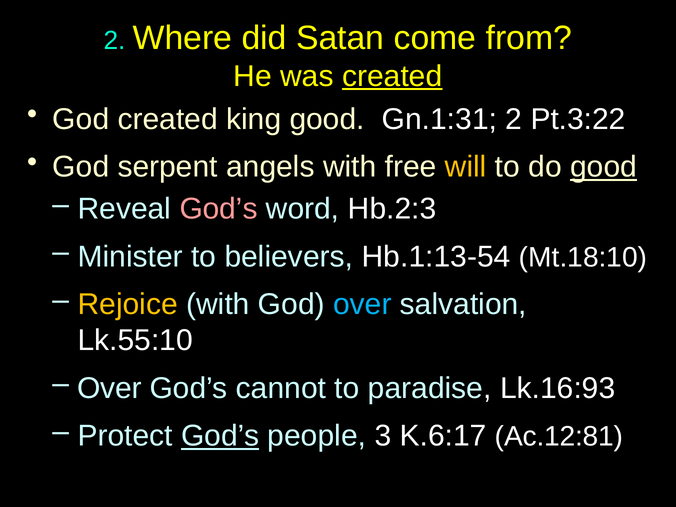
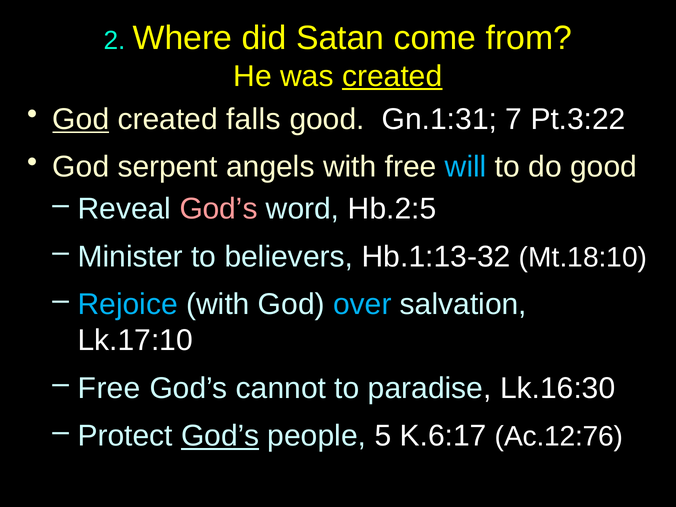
God underline: none -> present (81, 119)
king: king -> falls (254, 119)
Gn.1:31 2: 2 -> 7 (514, 119)
will colour: yellow -> light blue (466, 167)
good underline: present -> none (604, 167)
Hb.2:3: Hb.2:3 -> Hb.2:5 (392, 209)
Hb.1:13-54: Hb.1:13-54 -> Hb.1:13-32 (436, 257)
Rejoice colour: yellow -> light blue (128, 305)
Lk.55:10: Lk.55:10 -> Lk.17:10 (135, 341)
Over: Over -> Free (109, 388)
Lk.16:93: Lk.16:93 -> Lk.16:30 (558, 388)
3: 3 -> 5 (383, 436)
Ac.12:81: Ac.12:81 -> Ac.12:76 (559, 437)
